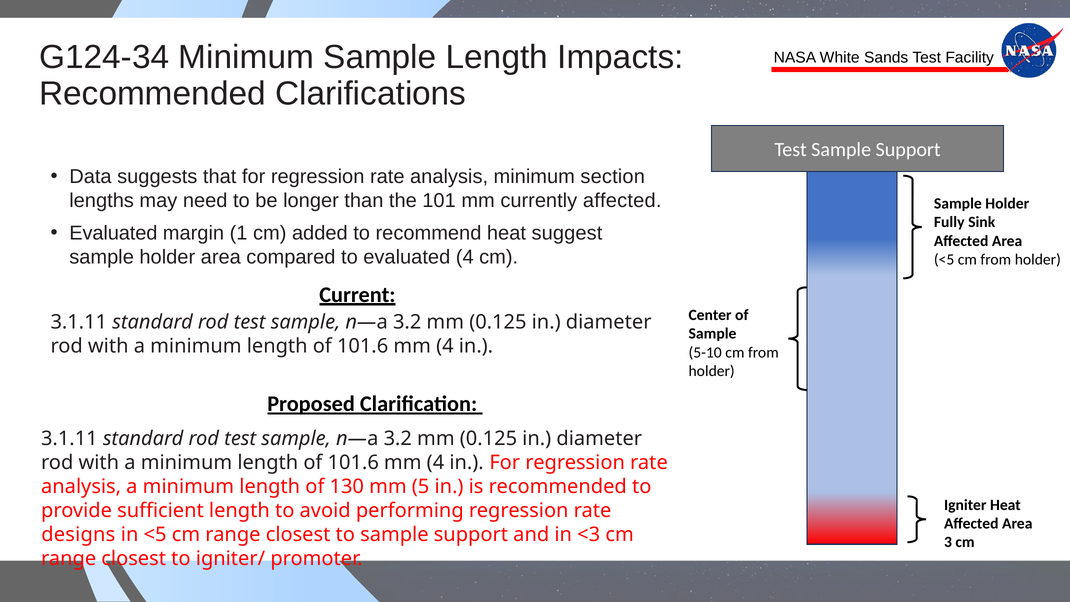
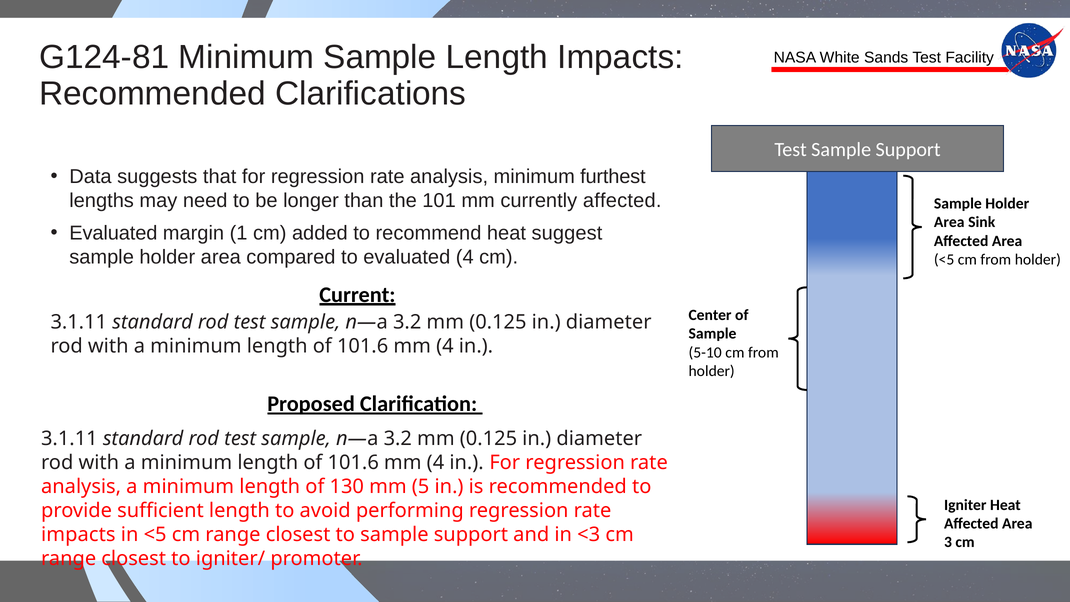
G124-34: G124-34 -> G124-81 (104, 57)
section: section -> furthest (613, 177)
Fully: Fully -> Area (949, 222)
designs: designs -> impacts (78, 535)
